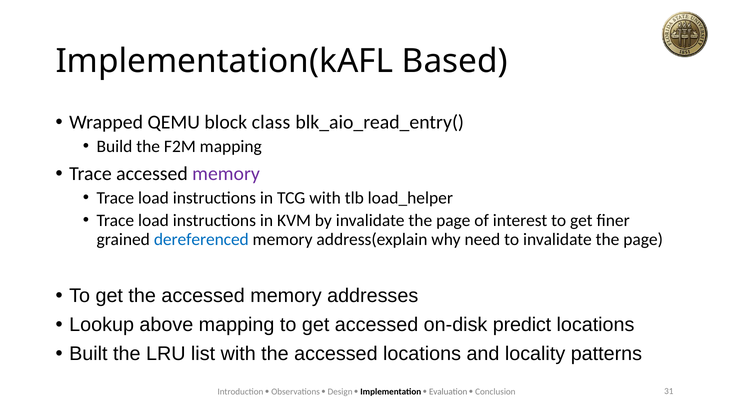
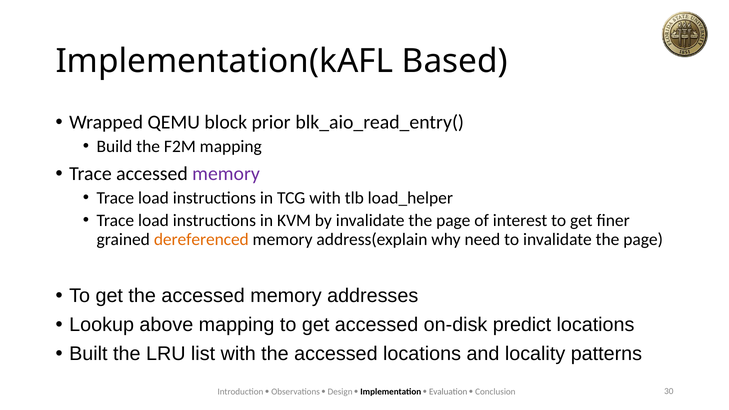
class: class -> prior (271, 122)
dereferenced colour: blue -> orange (201, 239)
31: 31 -> 30 (669, 391)
